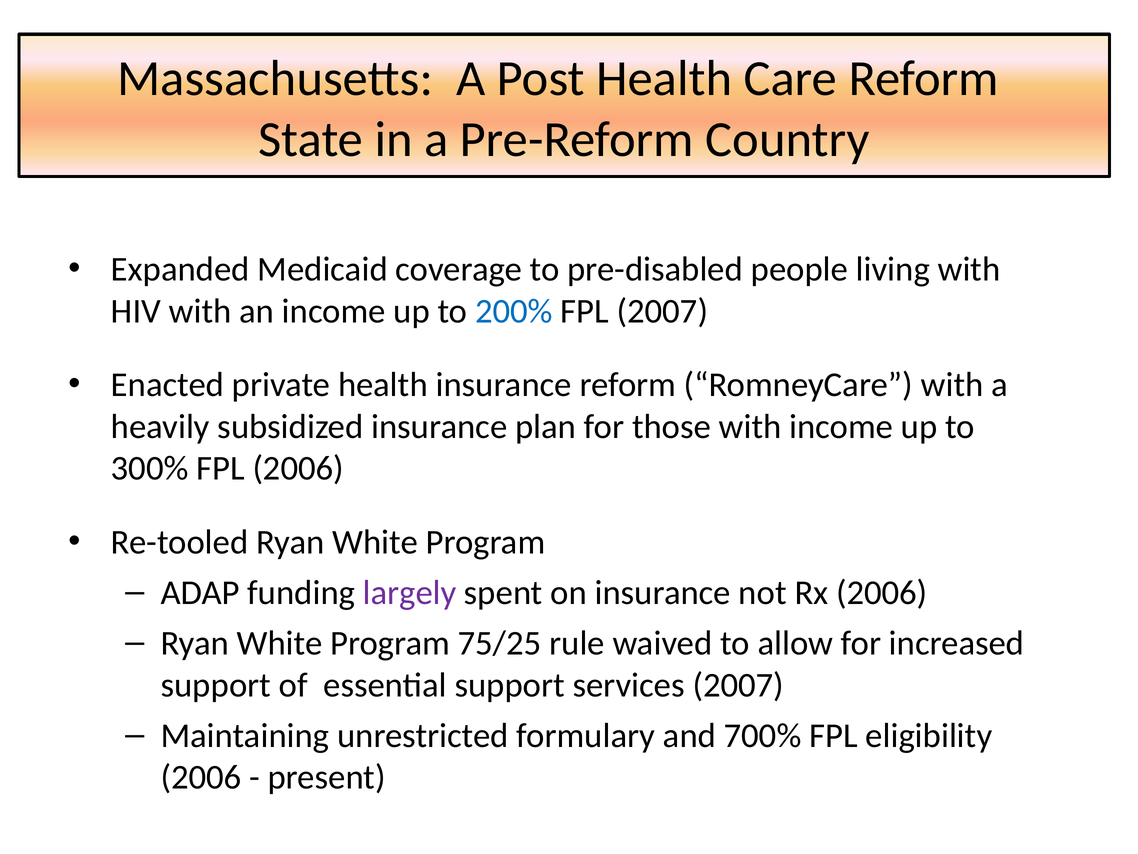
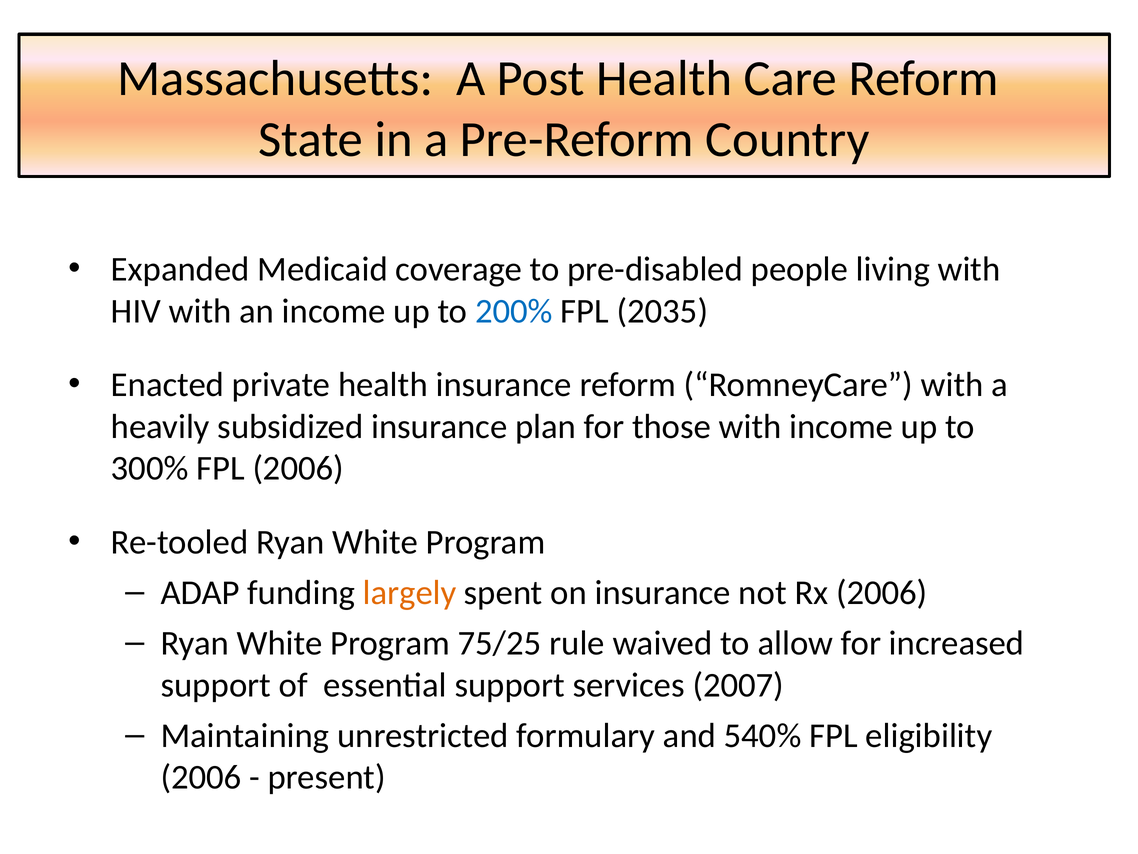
FPL 2007: 2007 -> 2035 (662, 311)
largely colour: purple -> orange (410, 592)
700%: 700% -> 540% (763, 735)
